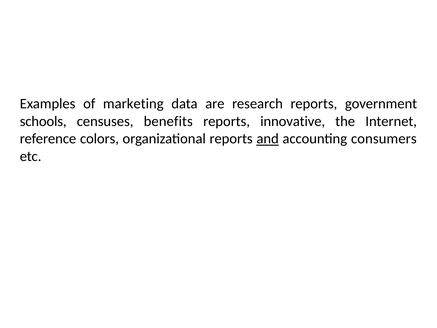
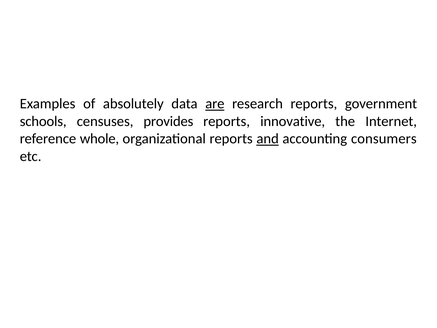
marketing: marketing -> absolutely (133, 104)
are underline: none -> present (215, 104)
benefits: benefits -> provides (168, 121)
colors: colors -> whole (99, 139)
